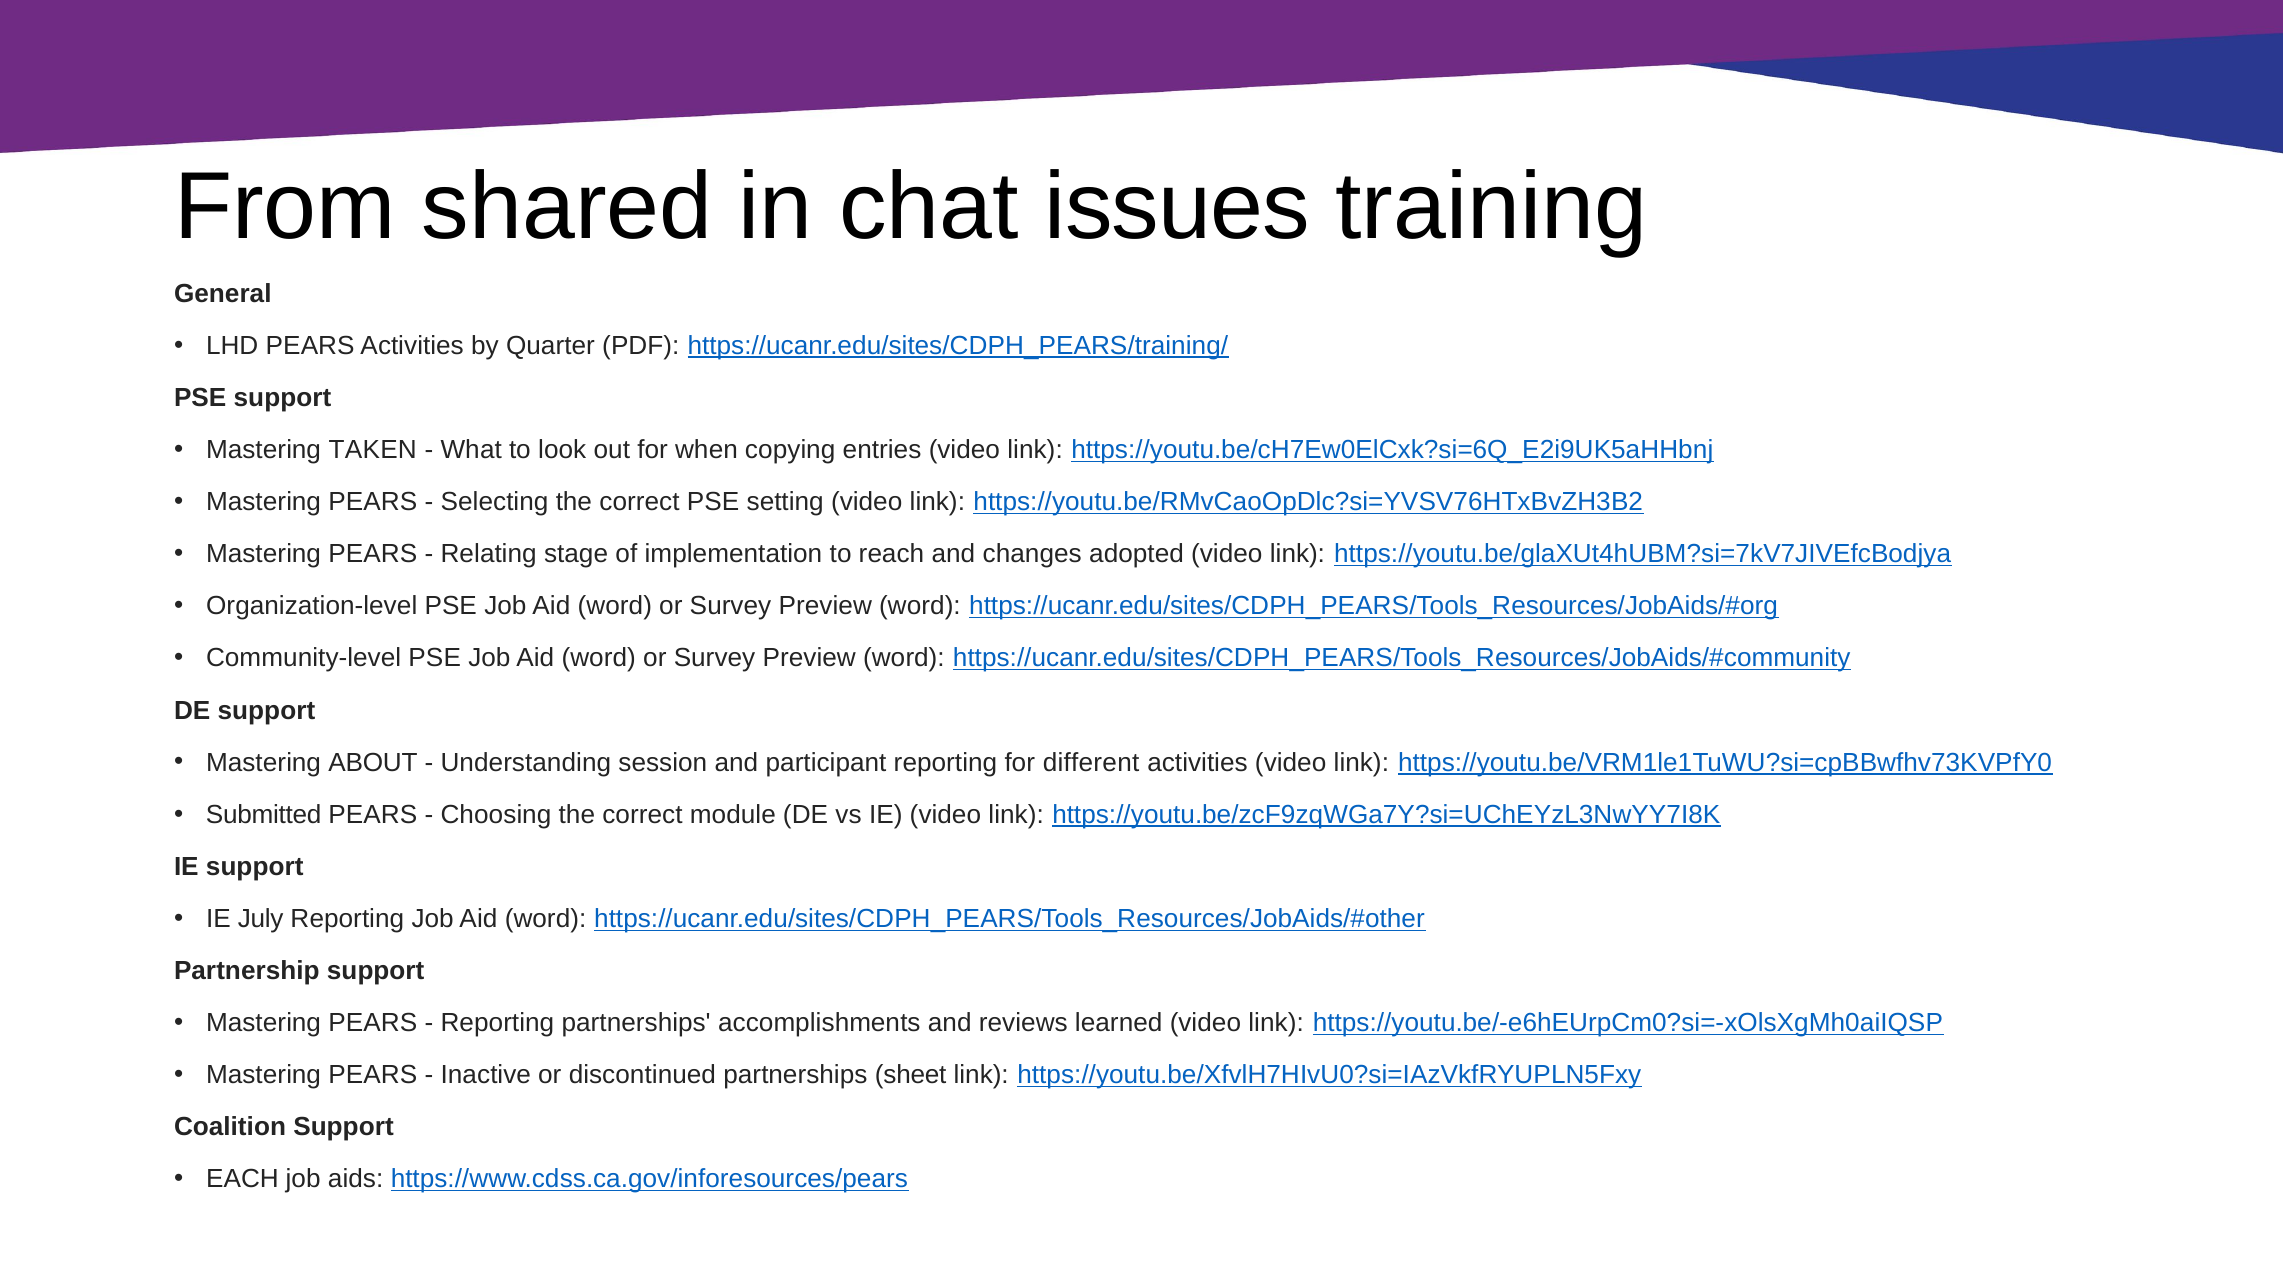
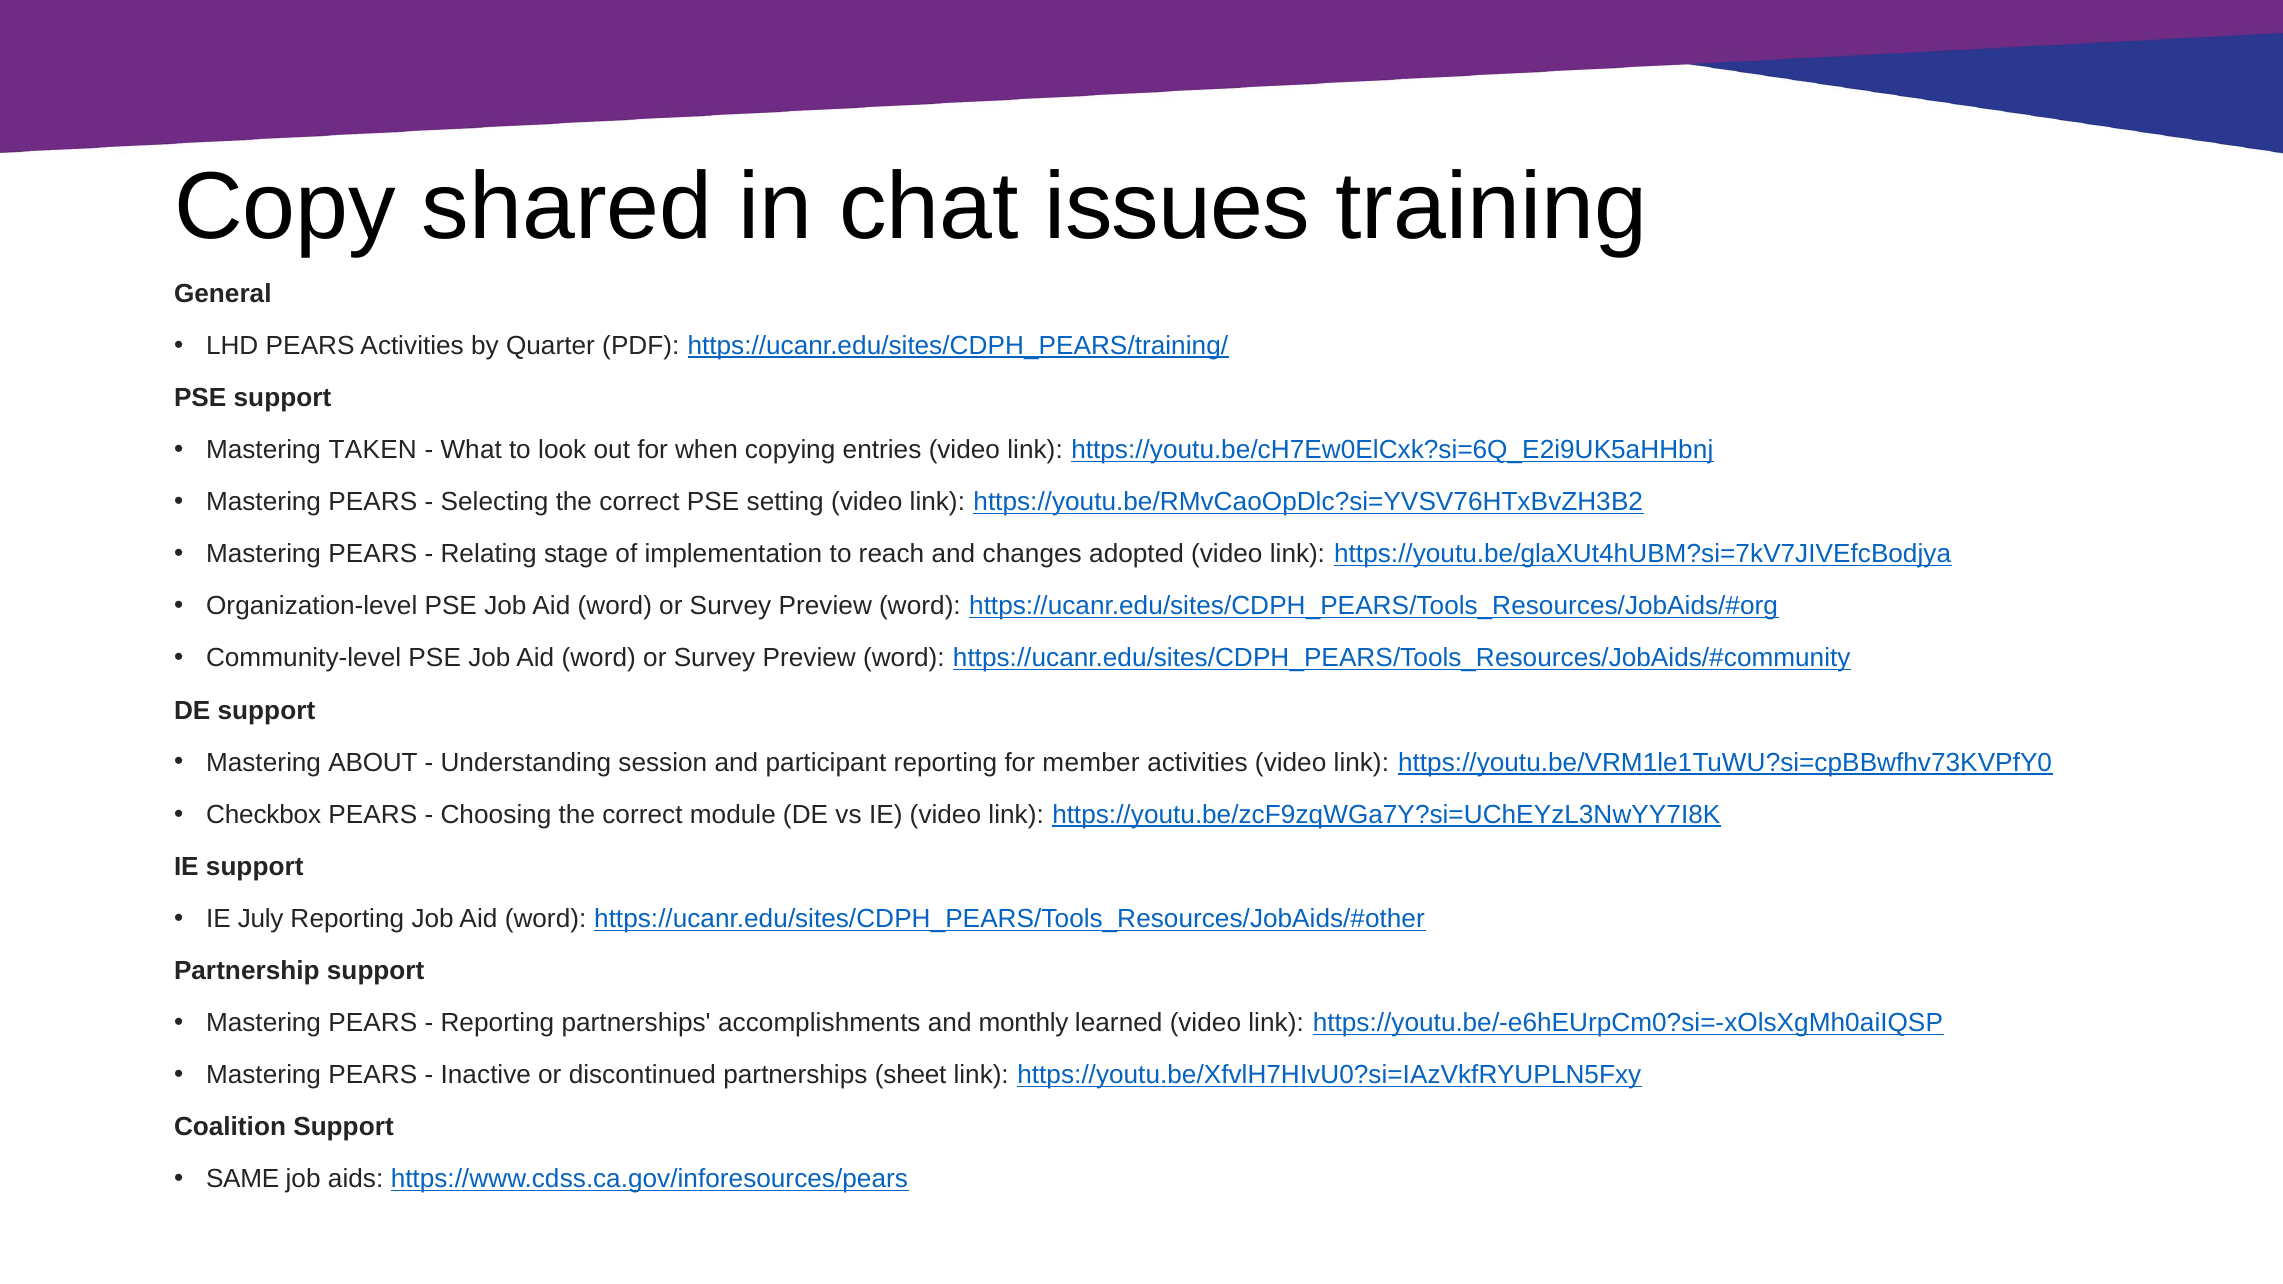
From: From -> Copy (285, 207)
different: different -> member (1091, 763)
Submitted: Submitted -> Checkbox (264, 815)
reviews: reviews -> monthly (1023, 1023)
EACH: EACH -> SAME (243, 1179)
